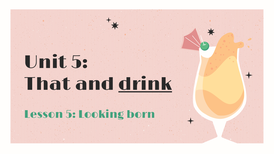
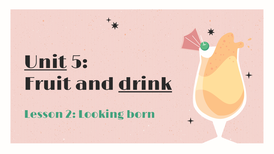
Unit underline: none -> present (45, 62)
That: That -> Fruit (48, 84)
Lesson 5: 5 -> 2 (71, 114)
